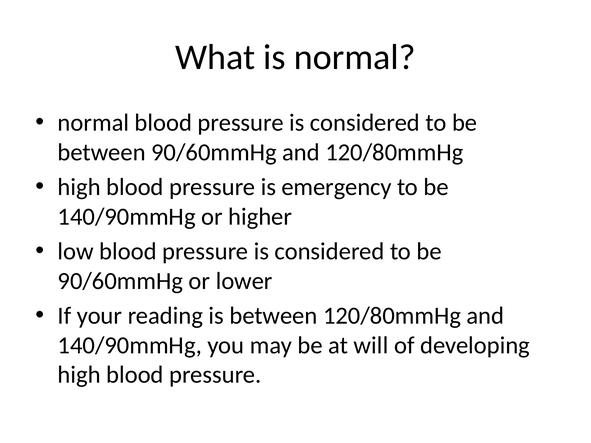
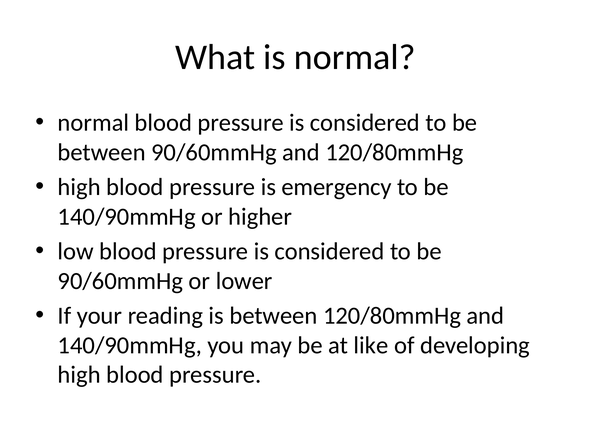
will: will -> like (371, 345)
